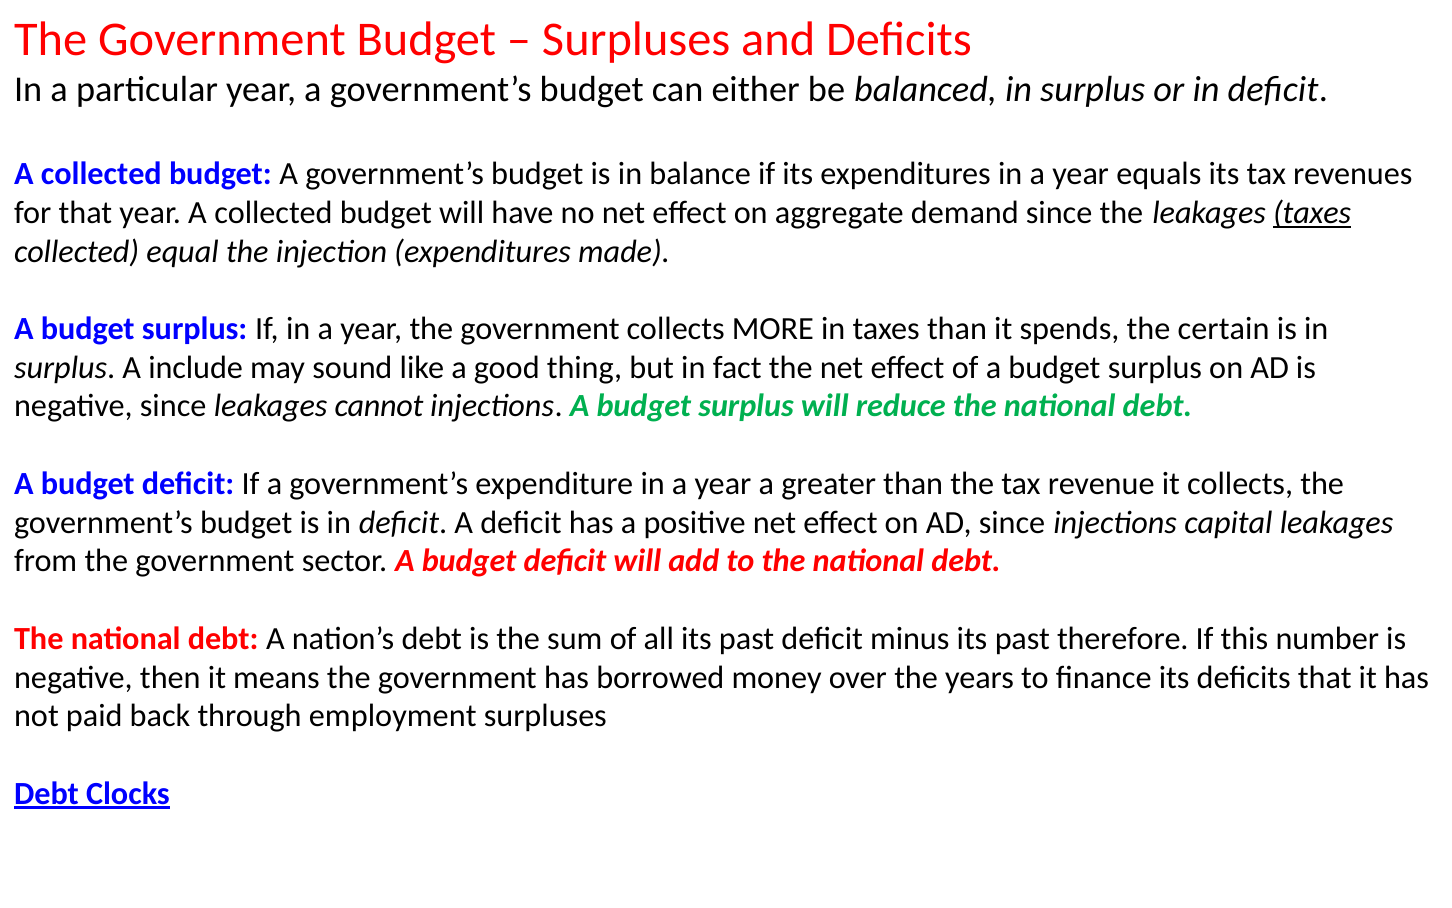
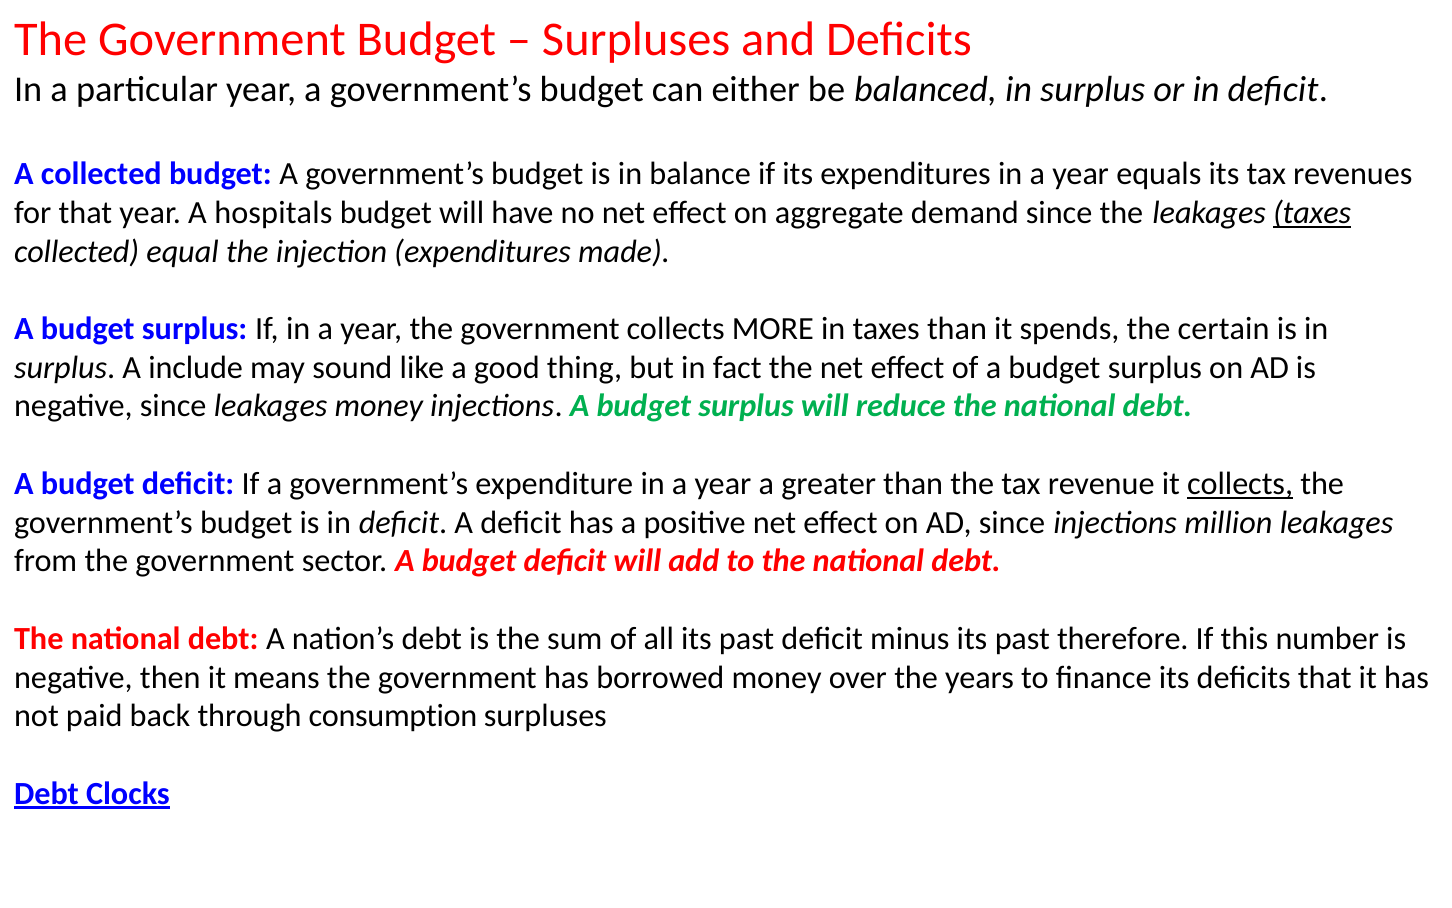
year A collected: collected -> hospitals (273, 213)
leakages cannot: cannot -> money (379, 406)
collects underline: none -> present (1240, 483)
capital: capital -> million (1228, 522)
employment: employment -> consumption (393, 716)
